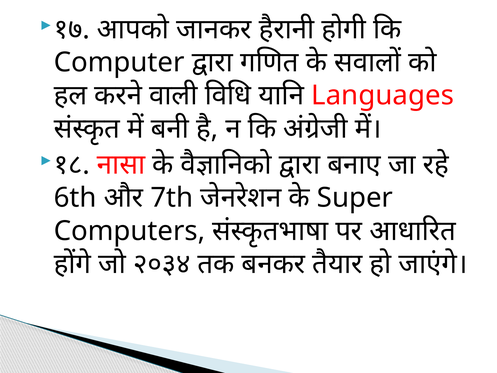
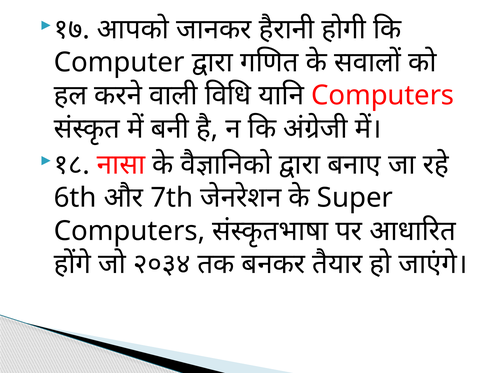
Languages: Languages -> Computers (383, 95)
